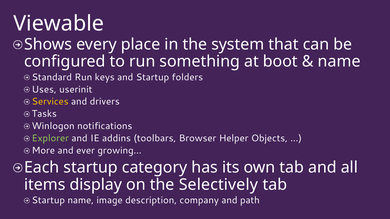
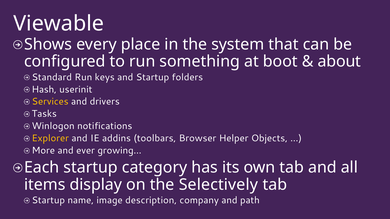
name: name -> about (339, 62)
Uses: Uses -> Hash (44, 90)
Explorer colour: light green -> yellow (50, 138)
